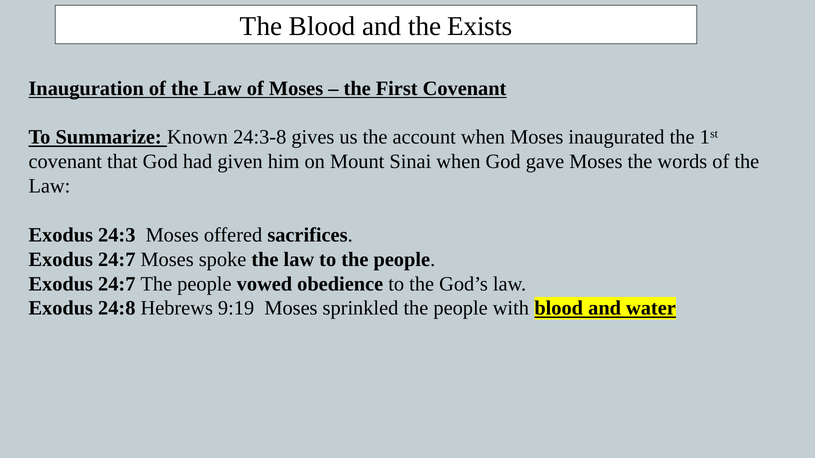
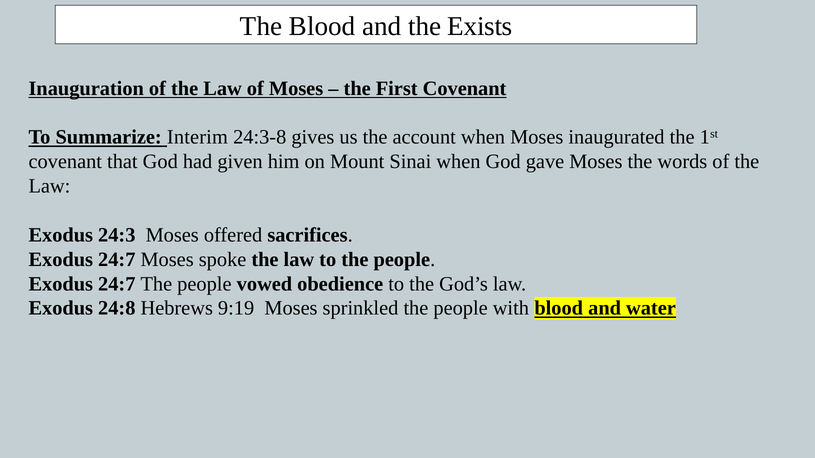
Known: Known -> Interim (197, 137)
